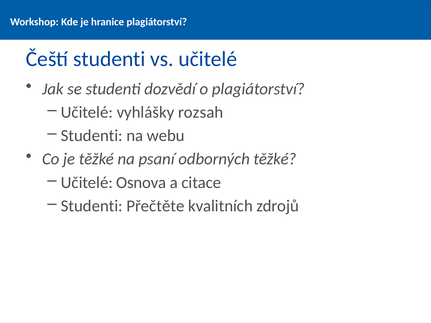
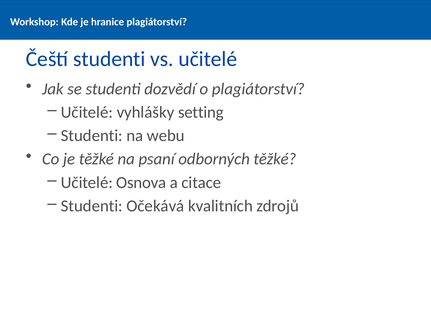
rozsah: rozsah -> setting (201, 112)
Přečtěte: Přečtěte -> Očekává (155, 206)
